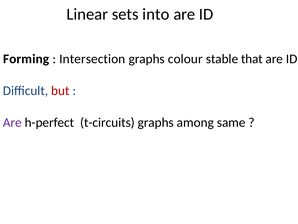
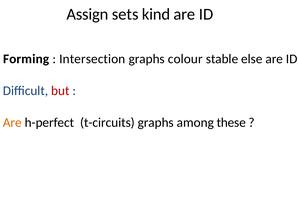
Linear: Linear -> Assign (87, 14)
into: into -> kind (156, 14)
that: that -> else (252, 59)
Are colour: purple -> orange (12, 122)
same: same -> these (231, 122)
